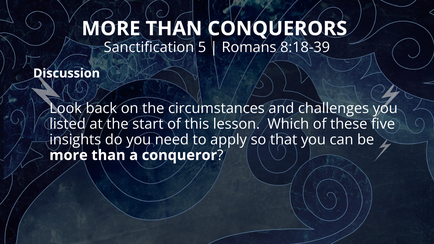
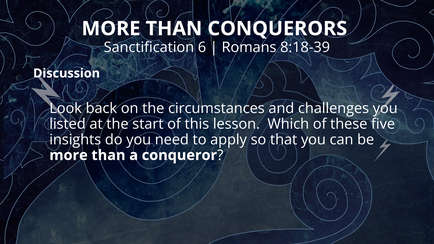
5: 5 -> 6 (202, 47)
